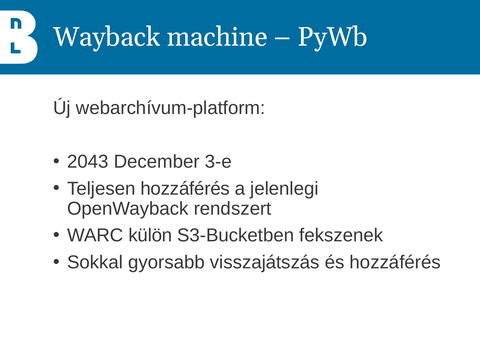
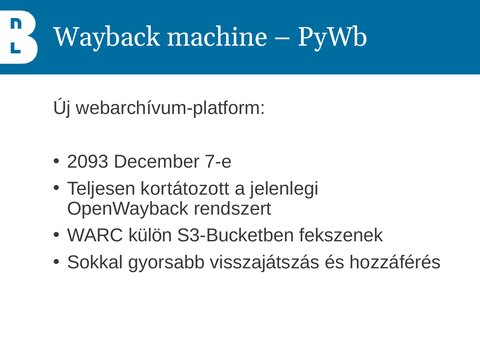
2043: 2043 -> 2093 (88, 162)
3-e: 3-e -> 7-e (218, 162)
Teljesen hozzáférés: hozzáférés -> kortátozott (185, 189)
